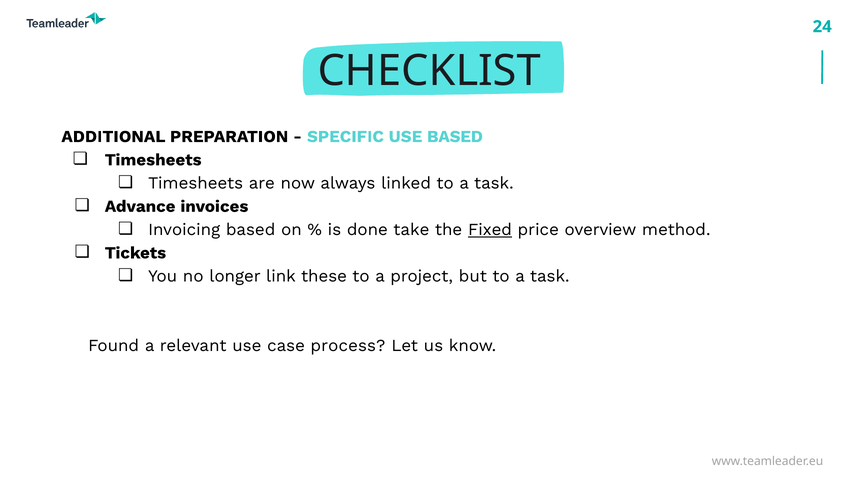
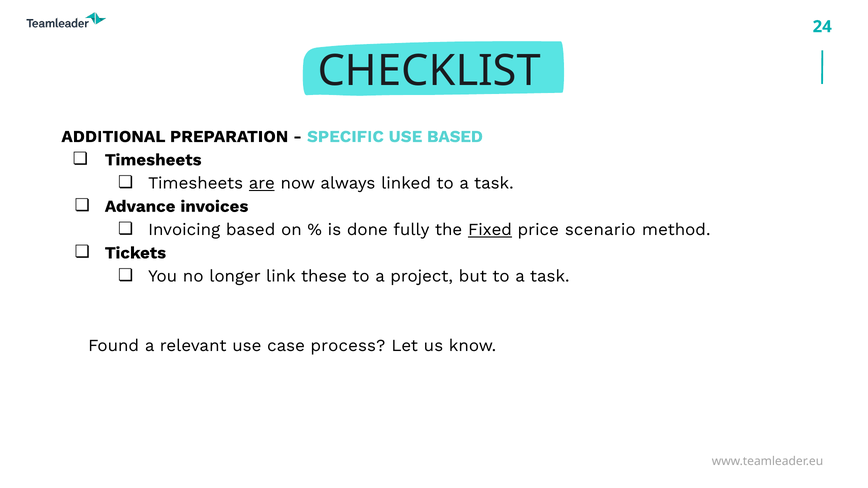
are underline: none -> present (262, 183)
take: take -> fully (411, 230)
overview: overview -> scenario (600, 230)
